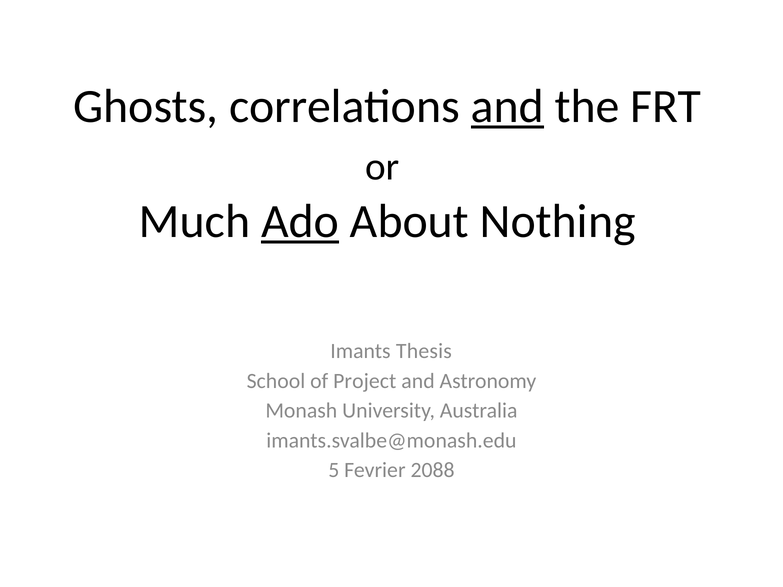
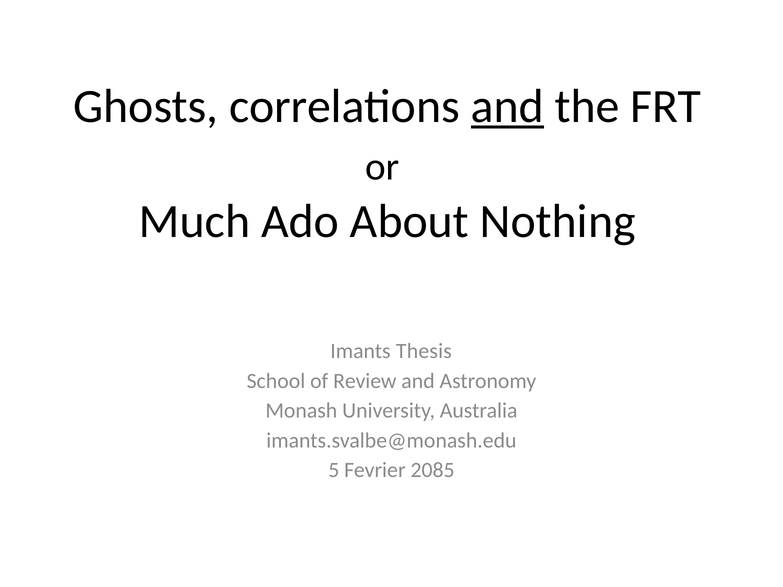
Ado underline: present -> none (300, 222)
Project: Project -> Review (365, 381)
2088: 2088 -> 2085 (433, 470)
